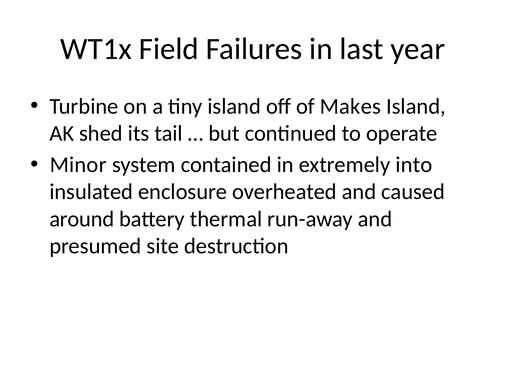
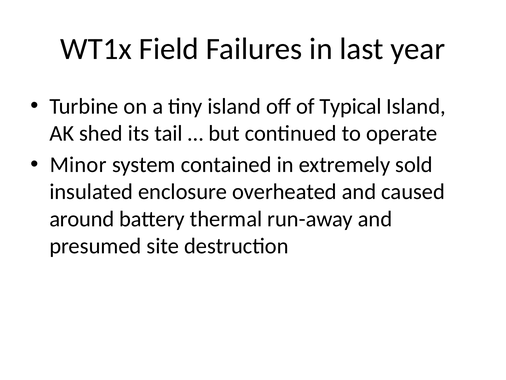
Makes: Makes -> Typical (351, 106)
into: into -> sold (414, 165)
